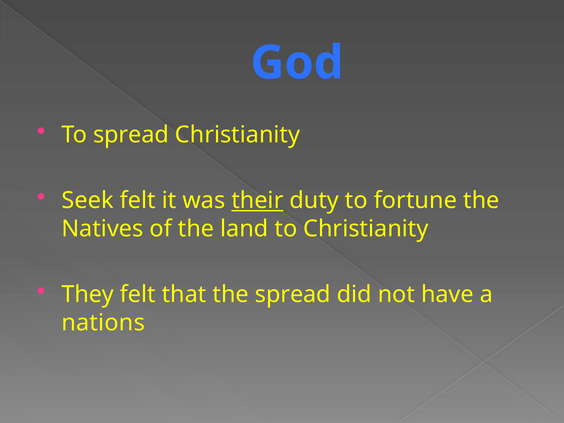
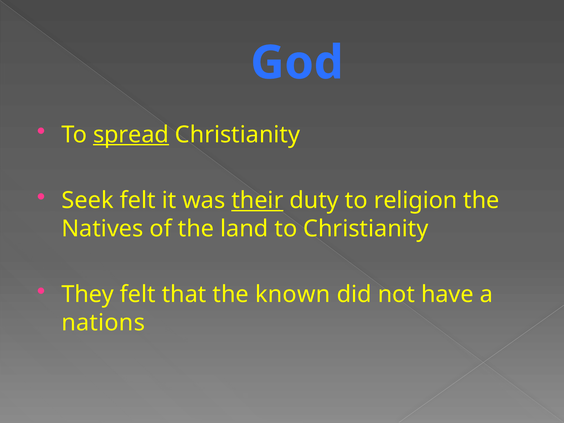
spread underline: none -> present (131, 135)
fortune: fortune -> religion (416, 201)
the spread: spread -> known (293, 295)
